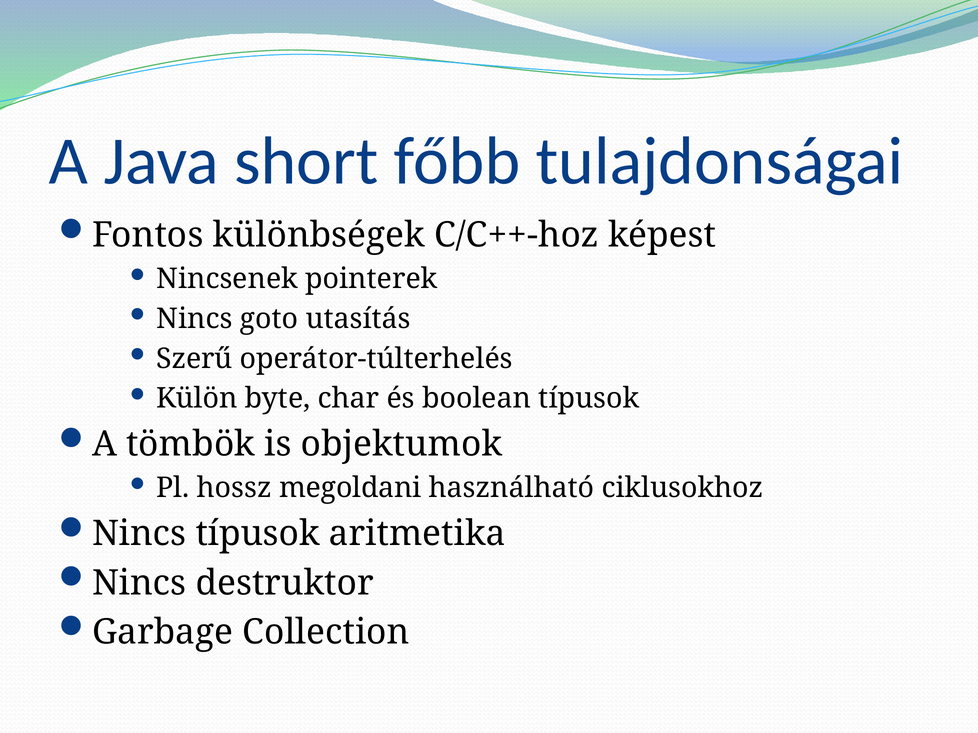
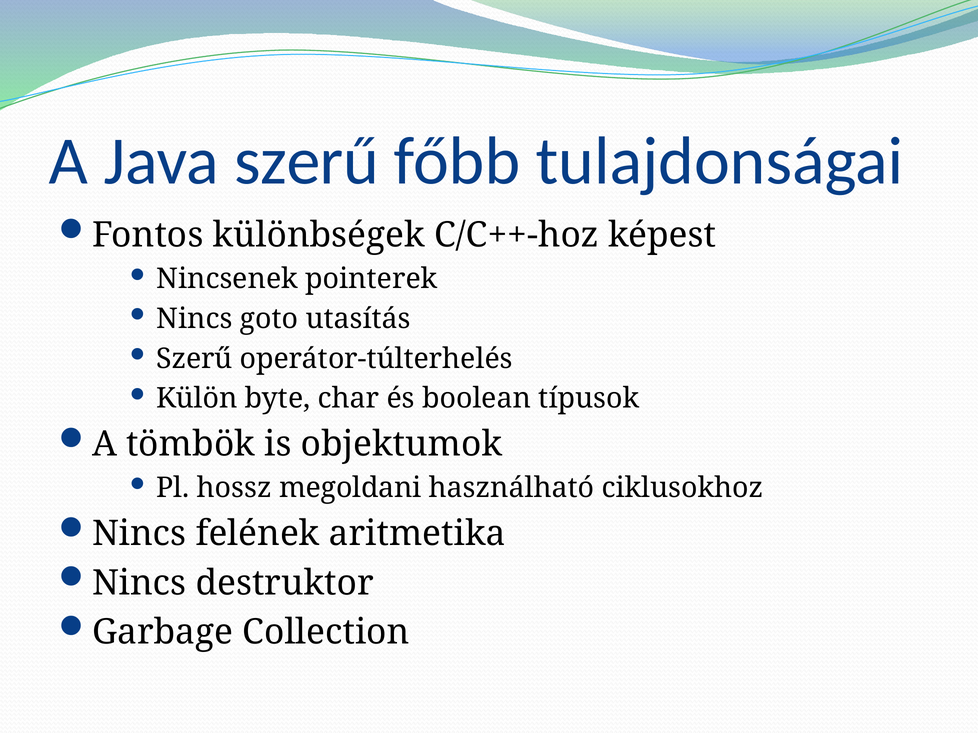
Java short: short -> szerű (306, 162)
Nincs típusok: típusok -> felének (258, 534)
